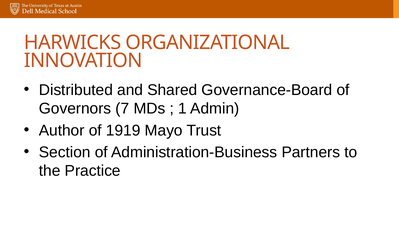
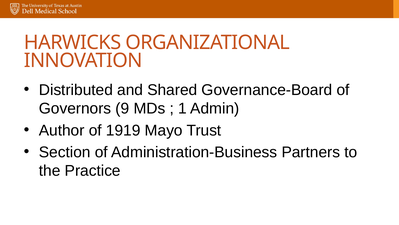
7: 7 -> 9 (122, 108)
